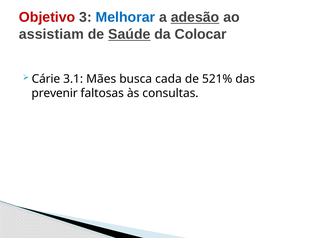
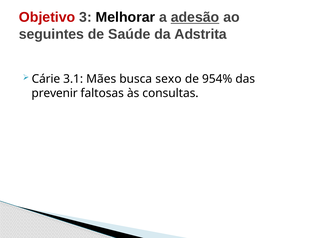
Melhorar colour: blue -> black (125, 17)
assistiam: assistiam -> seguintes (51, 34)
Saúde underline: present -> none (129, 34)
Colocar: Colocar -> Adstrita (201, 34)
cada: cada -> sexo (168, 79)
521%: 521% -> 954% (217, 79)
